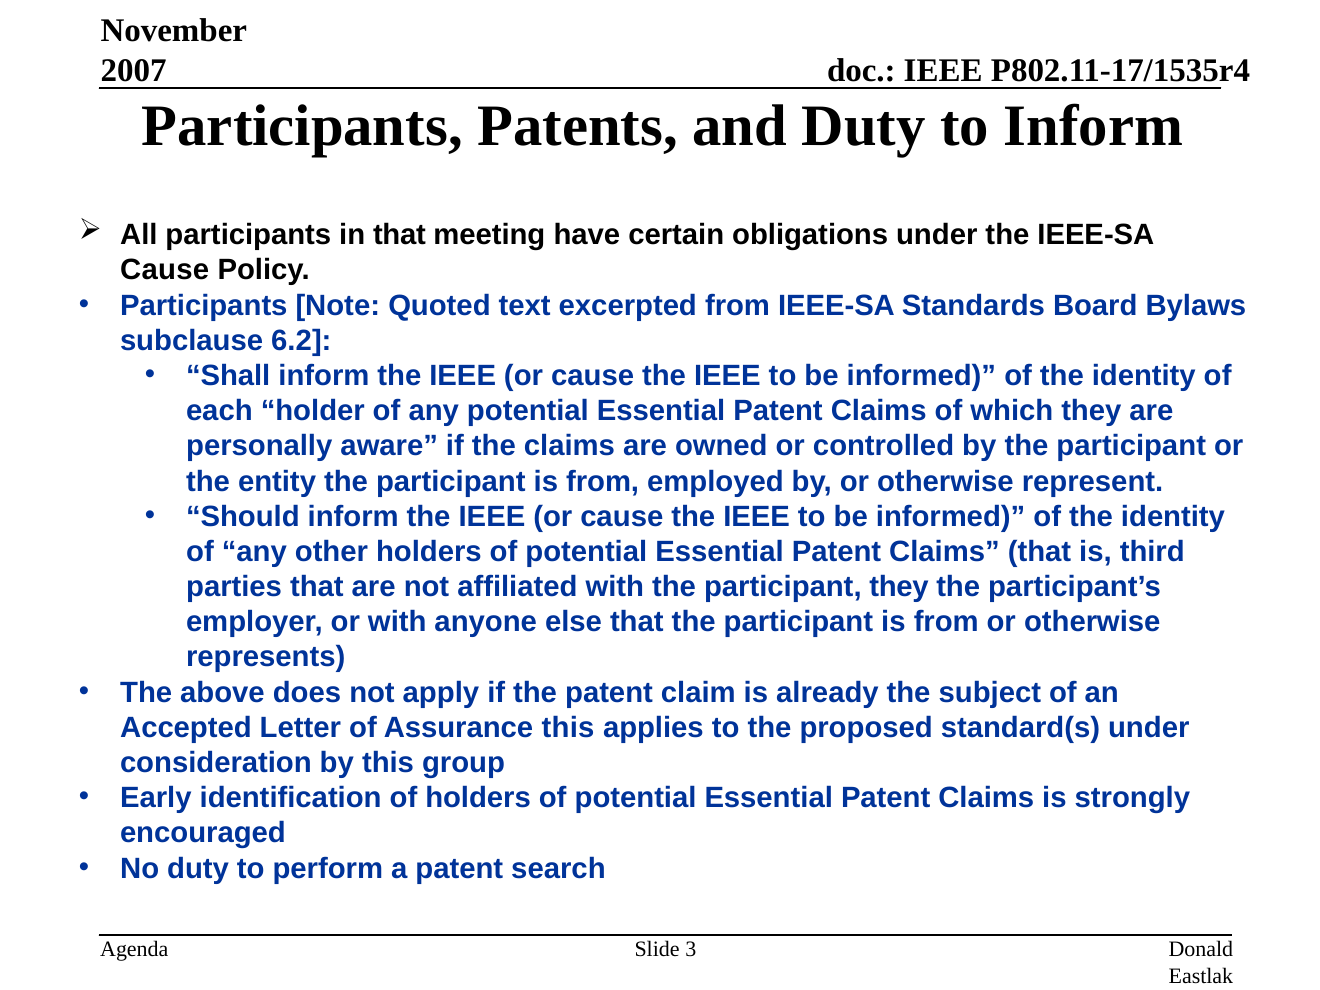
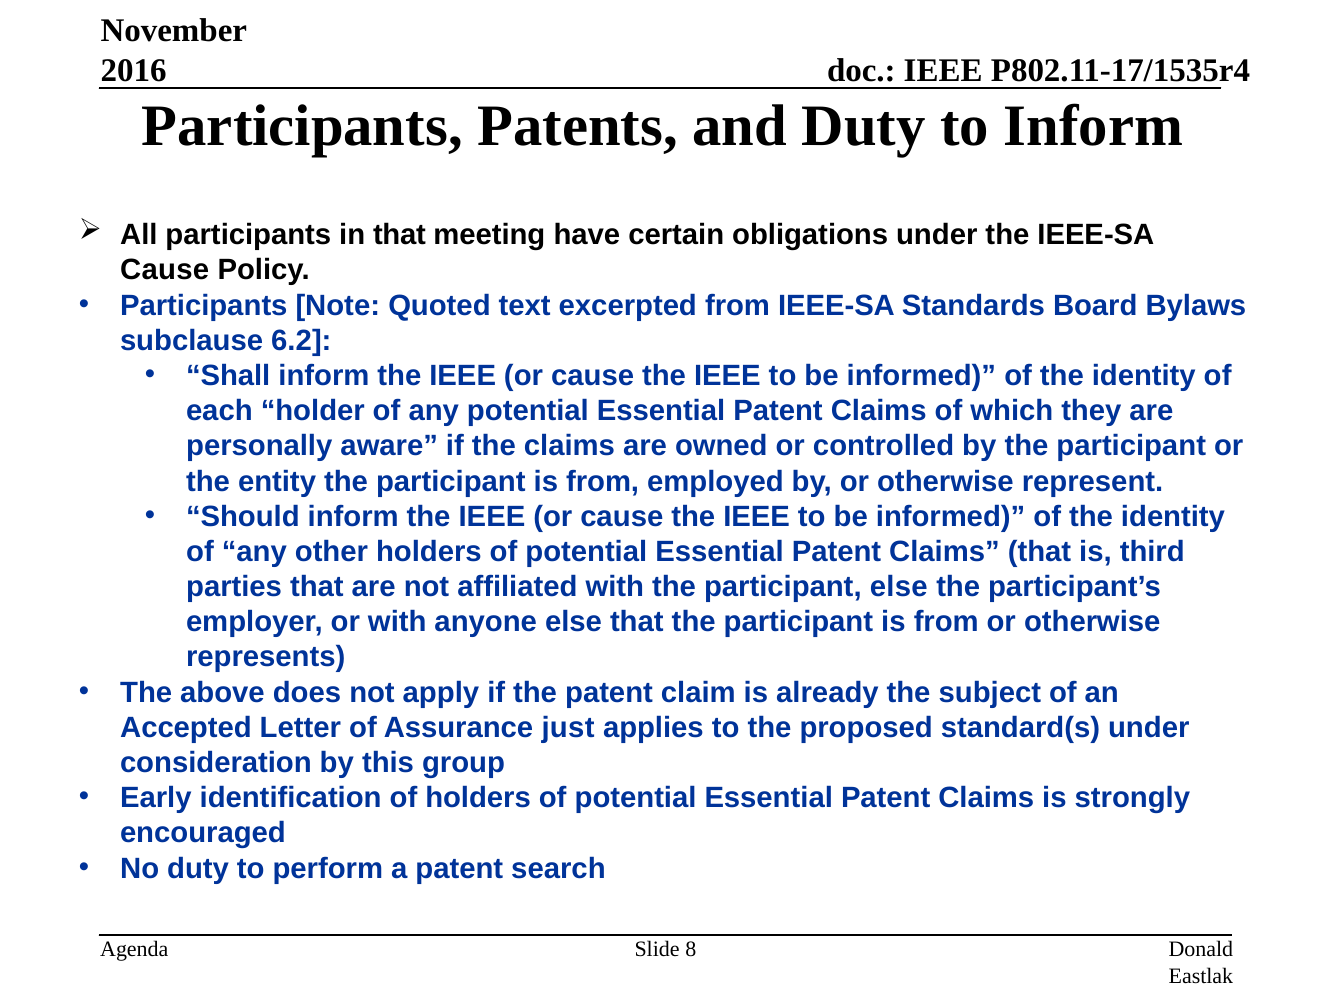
2007: 2007 -> 2016 (134, 70)
participant they: they -> else (899, 587)
Assurance this: this -> just (568, 728)
3: 3 -> 8 (691, 949)
